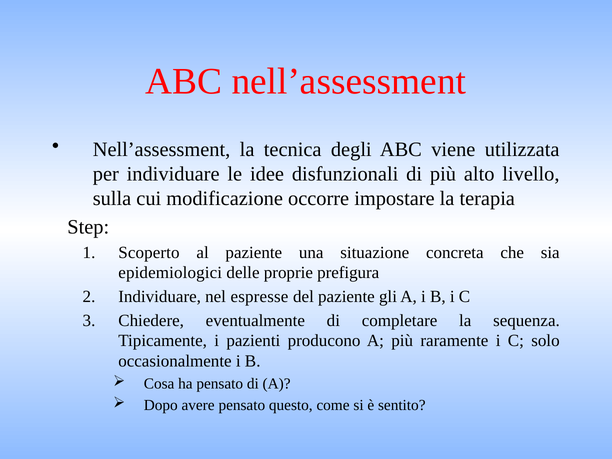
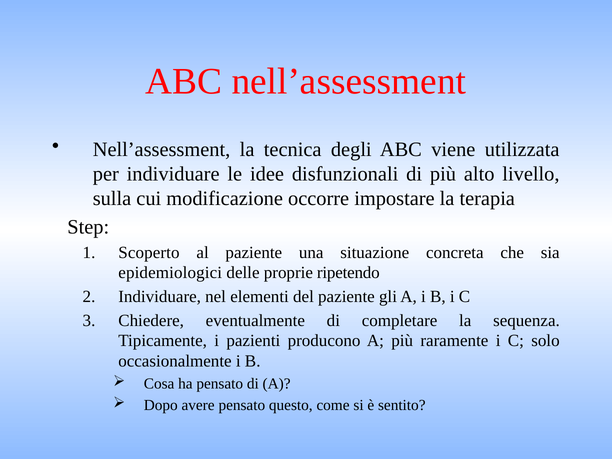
prefigura: prefigura -> ripetendo (348, 273)
espresse: espresse -> elementi (260, 297)
